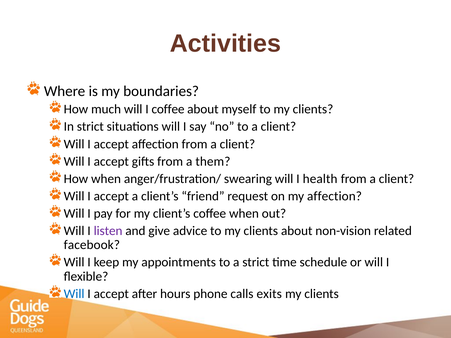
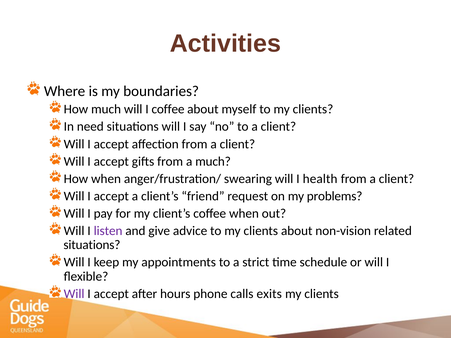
In strict: strict -> need (90, 127)
a them: them -> much (213, 161)
my affection: affection -> problems (335, 196)
facebook: facebook -> situations (92, 245)
Will colour: blue -> purple (74, 294)
